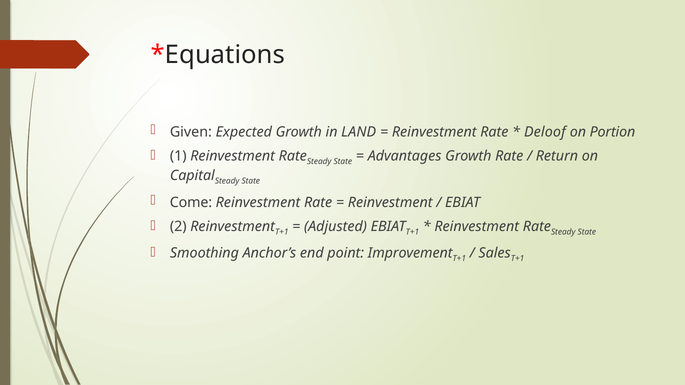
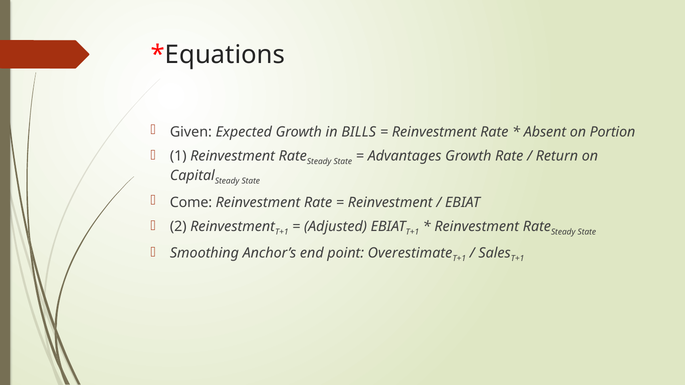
LAND: LAND -> BILLS (359, 132)
Deloof: Deloof -> Absent (545, 132)
Improvement: Improvement -> Overestimate (410, 253)
